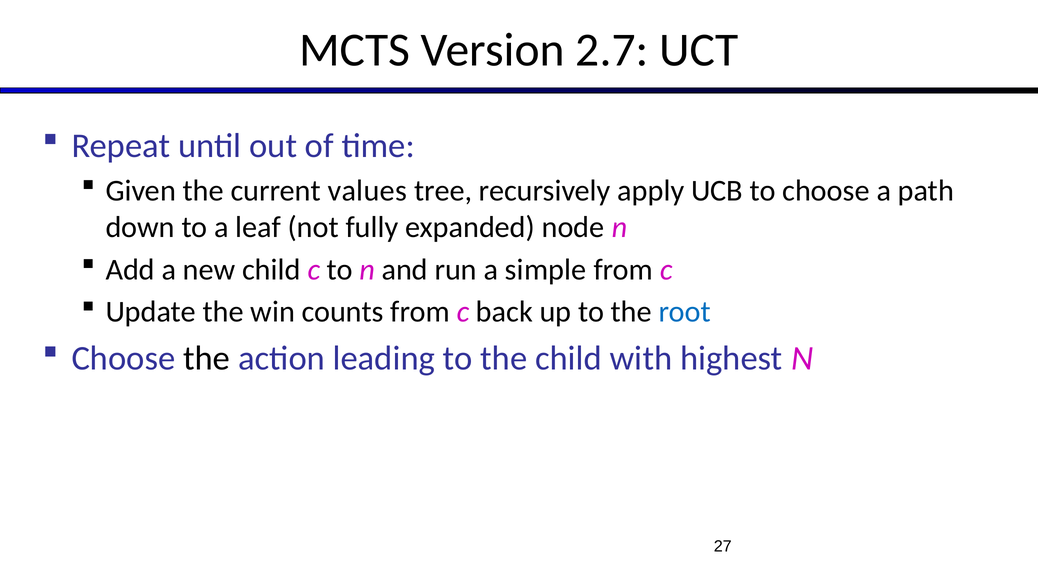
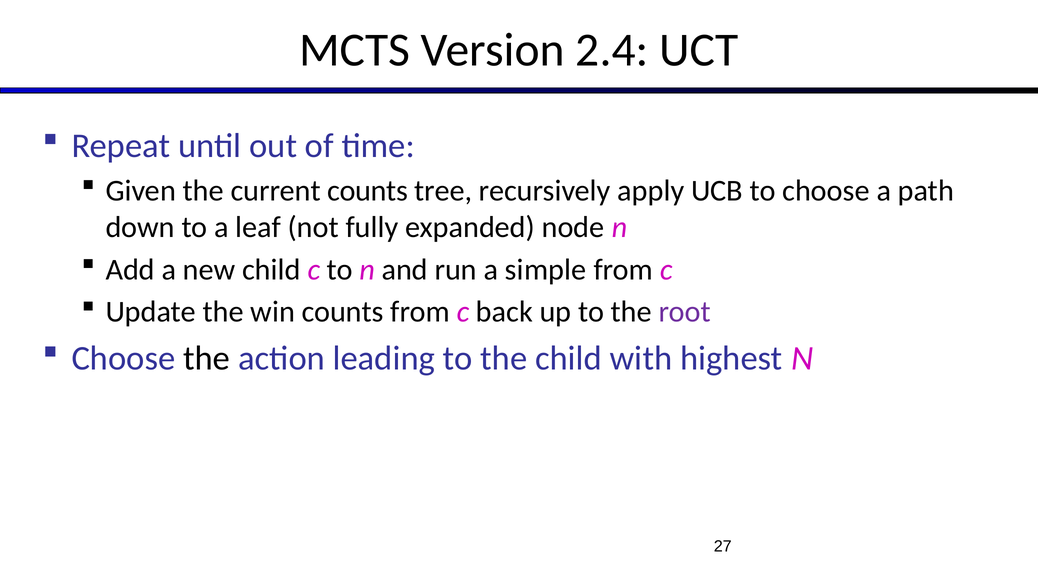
2.7: 2.7 -> 2.4 (612, 50)
current values: values -> counts (368, 191)
root colour: blue -> purple (685, 312)
